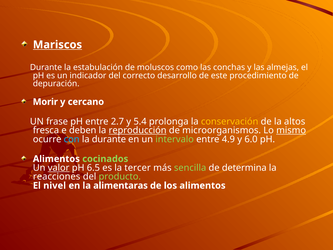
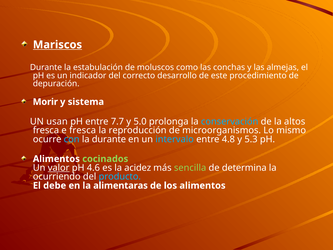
cercano: cercano -> sistema (86, 102)
frase: frase -> usan (57, 121)
2.7: 2.7 -> 7.7 (117, 121)
5.4: 5.4 -> 5.0 (140, 121)
conservación colour: yellow -> light blue (230, 121)
e deben: deben -> fresca (83, 130)
reproducción underline: present -> none (138, 130)
mismo underline: present -> none (291, 130)
intervalo colour: light green -> light blue (175, 139)
4.9: 4.9 -> 4.8 (228, 139)
6.0: 6.0 -> 5.3 (251, 139)
6.5: 6.5 -> 4.6 (93, 168)
tercer: tercer -> acidez (138, 168)
reacciones: reacciones -> ocurriendo (57, 177)
producto colour: light green -> light blue (120, 177)
nivel: nivel -> debe (55, 185)
